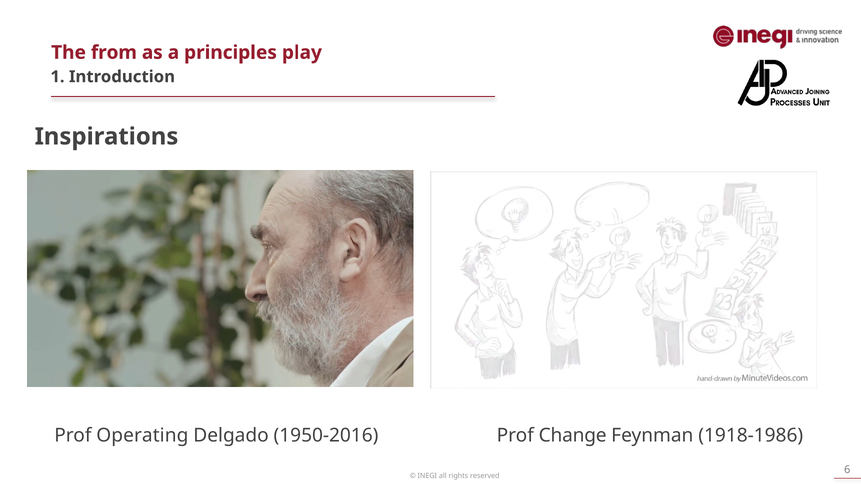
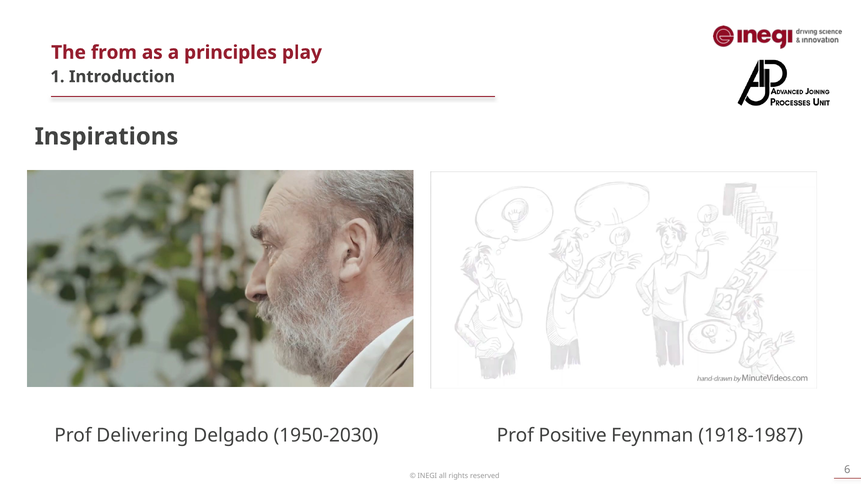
Operating: Operating -> Delivering (142, 436)
1950-2016: 1950-2016 -> 1950-2030 (326, 436)
Change: Change -> Positive (573, 436)
1918-1986: 1918-1986 -> 1918-1987 (751, 436)
